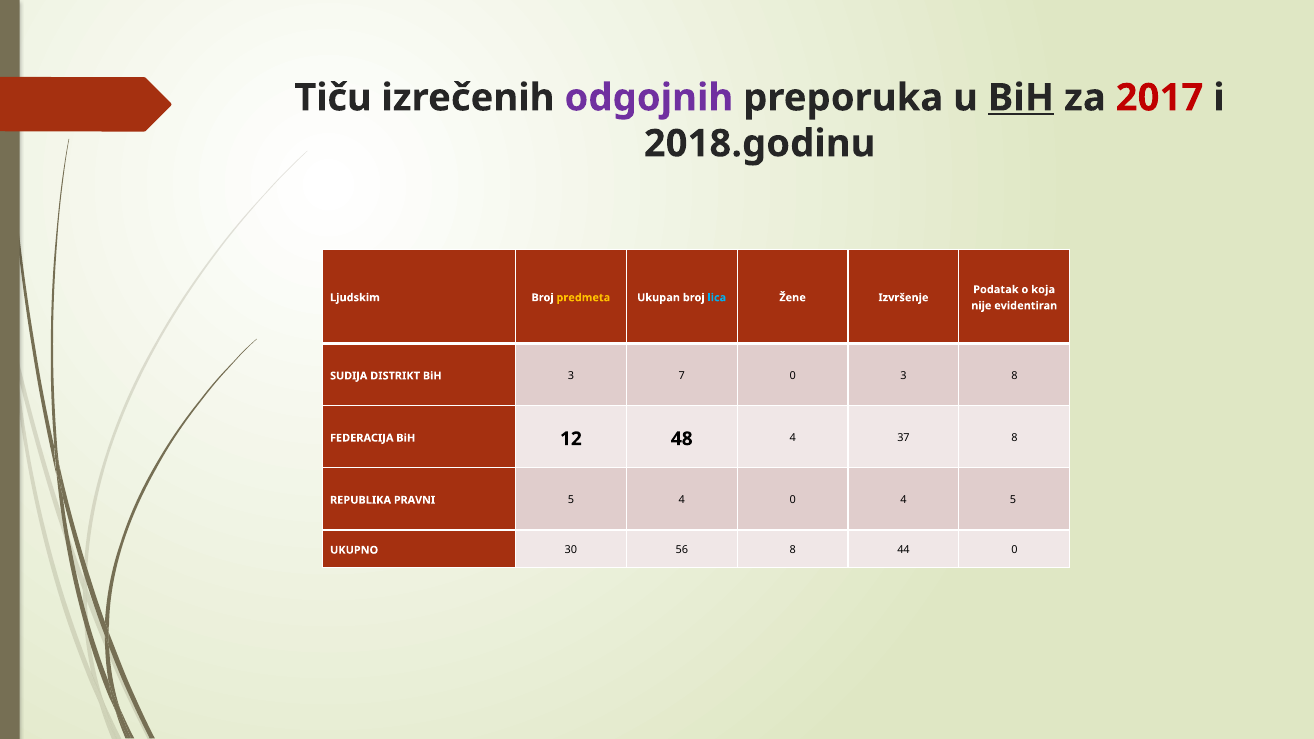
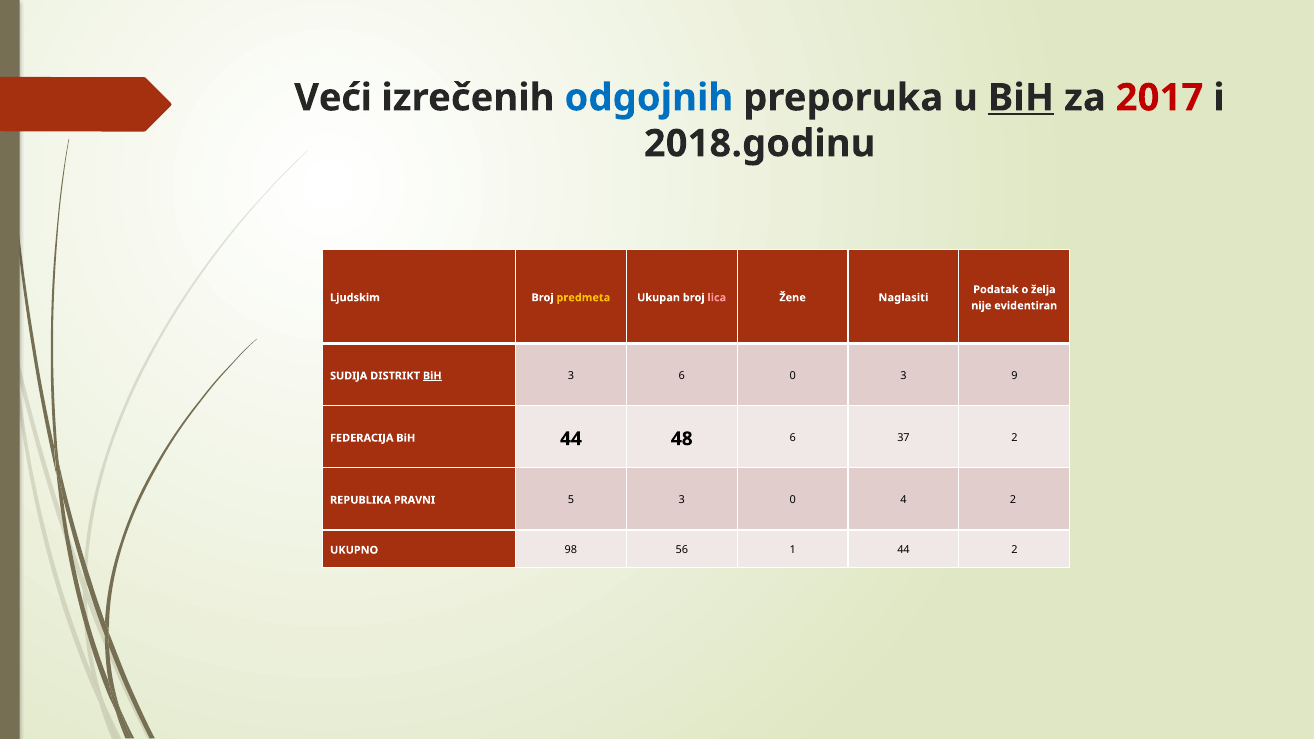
Tiču: Tiču -> Veći (333, 98)
odgojnih colour: purple -> blue (649, 98)
koja: koja -> želja (1043, 290)
lica colour: light blue -> pink (717, 298)
Izvršenje: Izvršenje -> Naglasiti (903, 298)
BiH underline: none -> present (432, 376)
3 7: 7 -> 6 (682, 376)
3 8: 8 -> 9 (1014, 376)
BiH 12: 12 -> 44 (571, 439)
48 4: 4 -> 6 (793, 438)
37 8: 8 -> 2 (1014, 438)
5 4: 4 -> 3 (682, 500)
4 5: 5 -> 2 (1013, 500)
30: 30 -> 98 (571, 550)
56 8: 8 -> 1 (793, 550)
44 0: 0 -> 2 (1014, 550)
